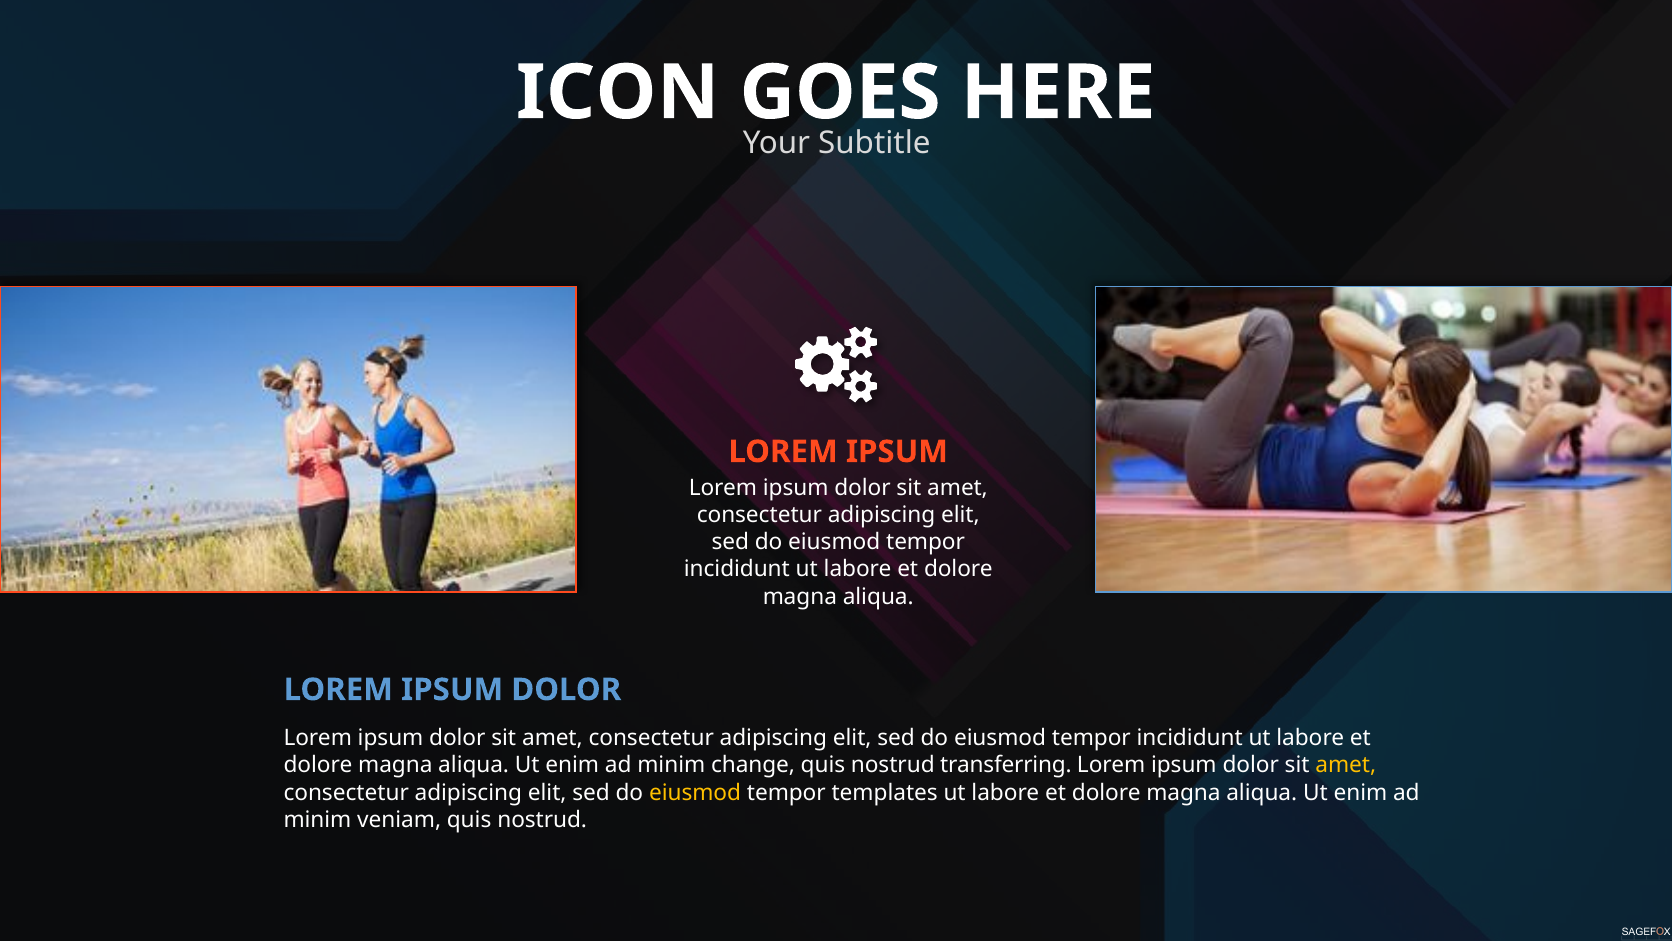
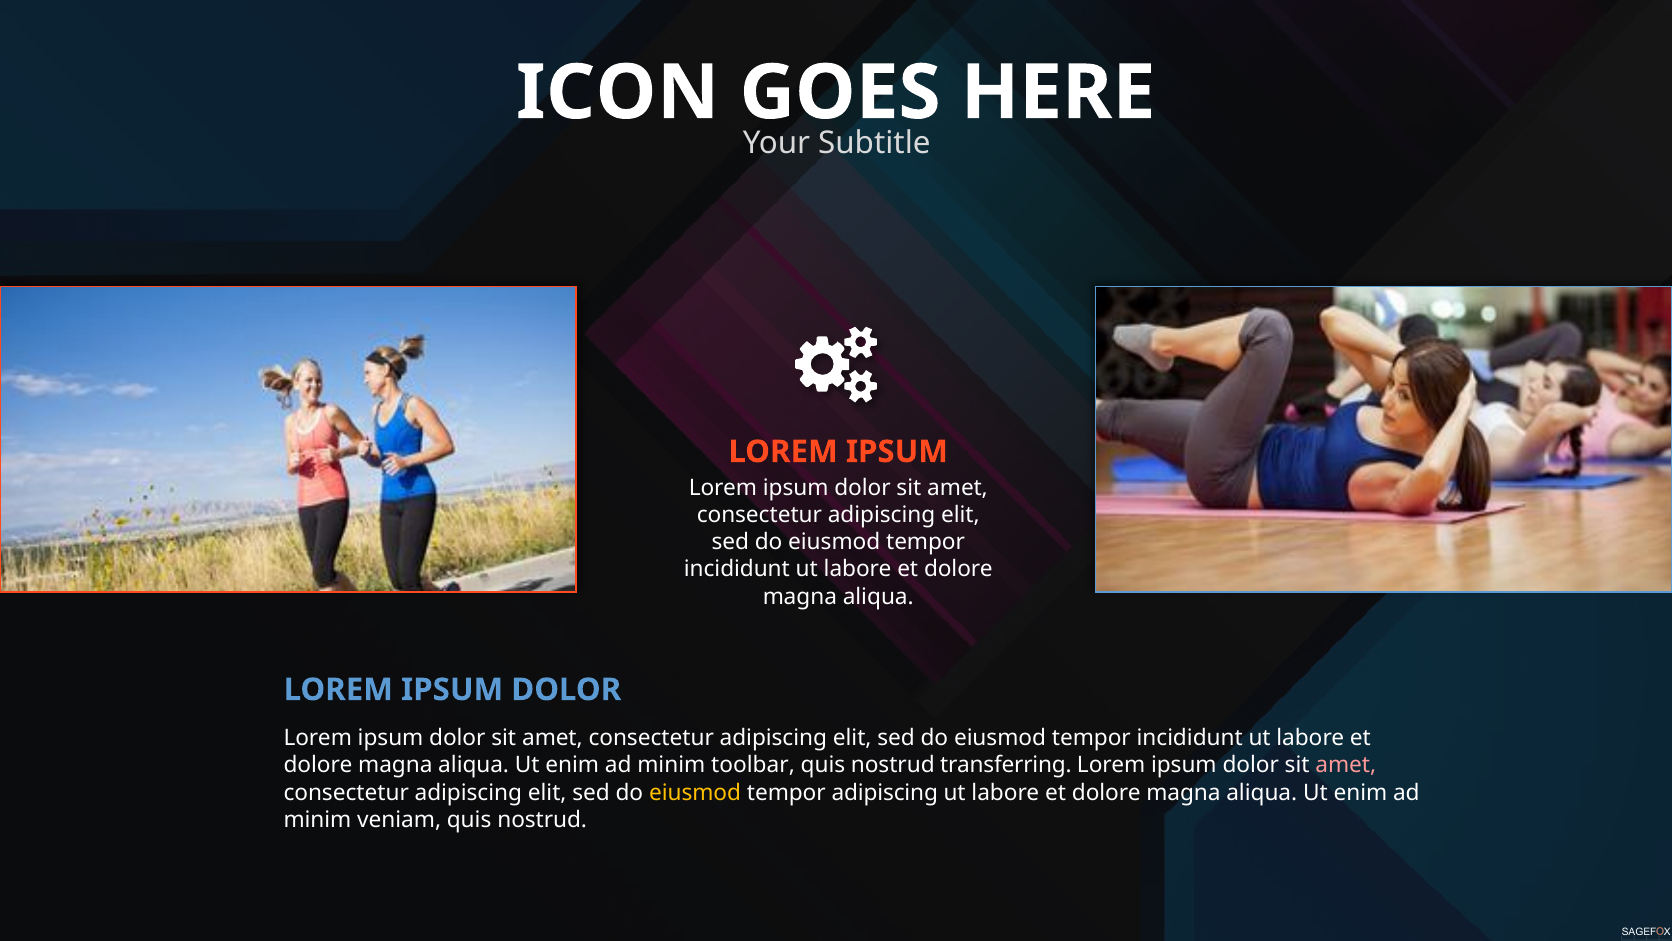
change: change -> toolbar (753, 765)
amet colour: yellow -> pink (1346, 765)
tempor templates: templates -> adipiscing (885, 792)
